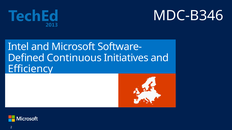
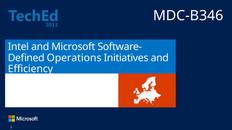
Continuous: Continuous -> Operations (74, 58)
